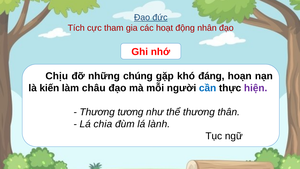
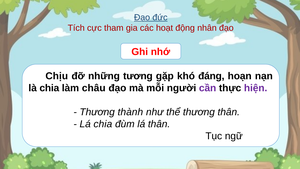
chúng: chúng -> tương (138, 76)
là kiến: kiến -> chia (49, 88)
cần colour: blue -> purple (208, 88)
tương: tương -> thành (130, 112)
lá lành: lành -> thân (159, 124)
